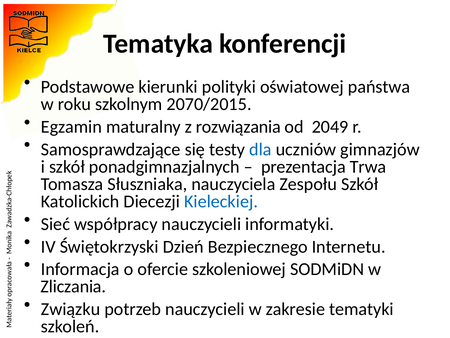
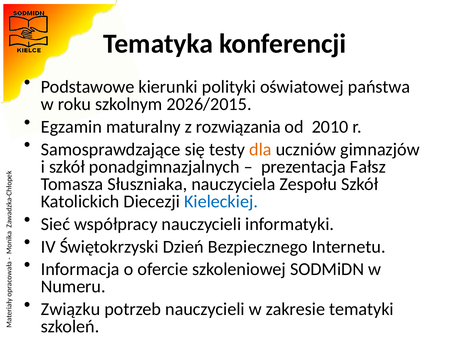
2070/2015: 2070/2015 -> 2026/2015 (209, 104)
2049: 2049 -> 2010 (330, 127)
dla colour: blue -> orange (260, 149)
Trwa: Trwa -> Fałsz (368, 167)
Zliczania: Zliczania -> Numeru (73, 286)
